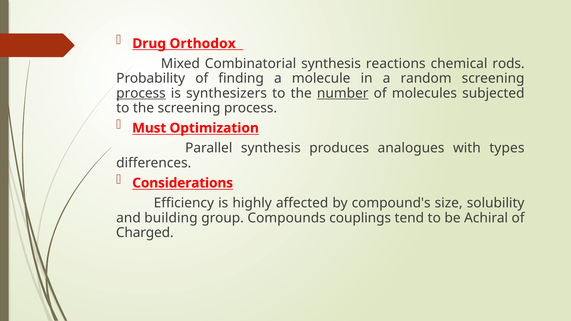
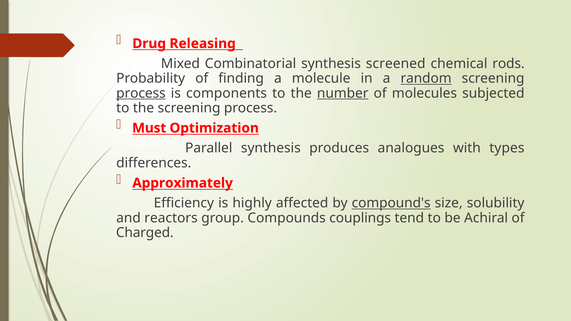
Orthodox: Orthodox -> Releasing (203, 44)
reactions: reactions -> screened (396, 64)
random underline: none -> present (426, 78)
synthesizers: synthesizers -> components (227, 93)
Considerations: Considerations -> Approximately (183, 183)
compound's underline: none -> present (391, 203)
building: building -> reactors (171, 218)
